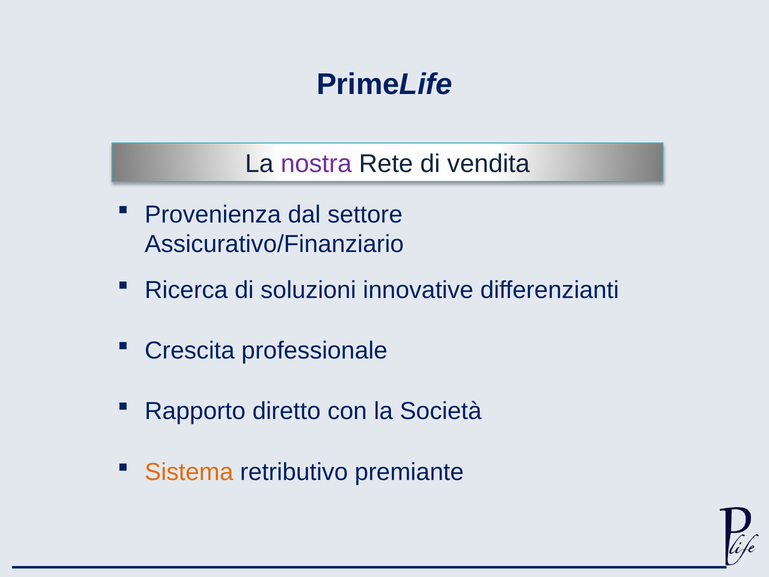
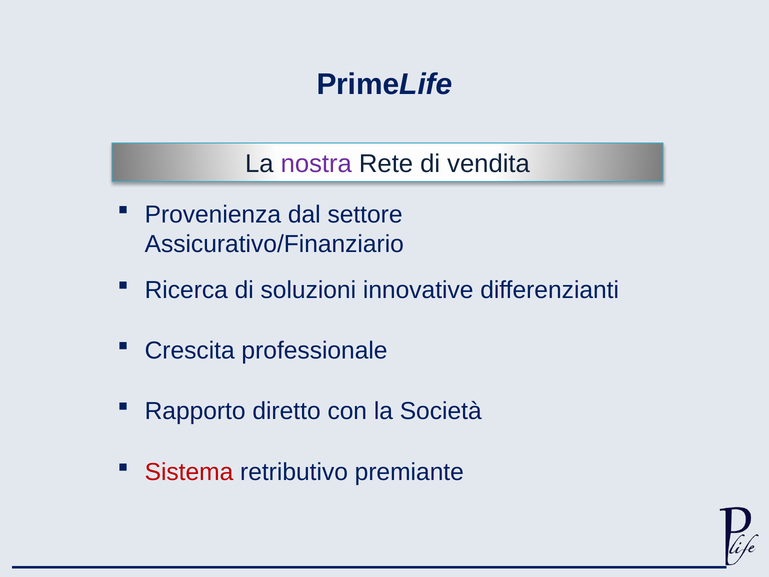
Sistema colour: orange -> red (189, 472)
